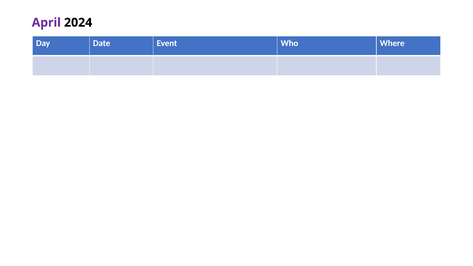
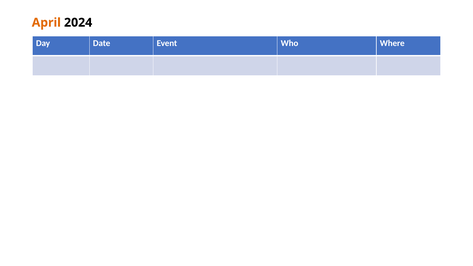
April colour: purple -> orange (46, 23)
